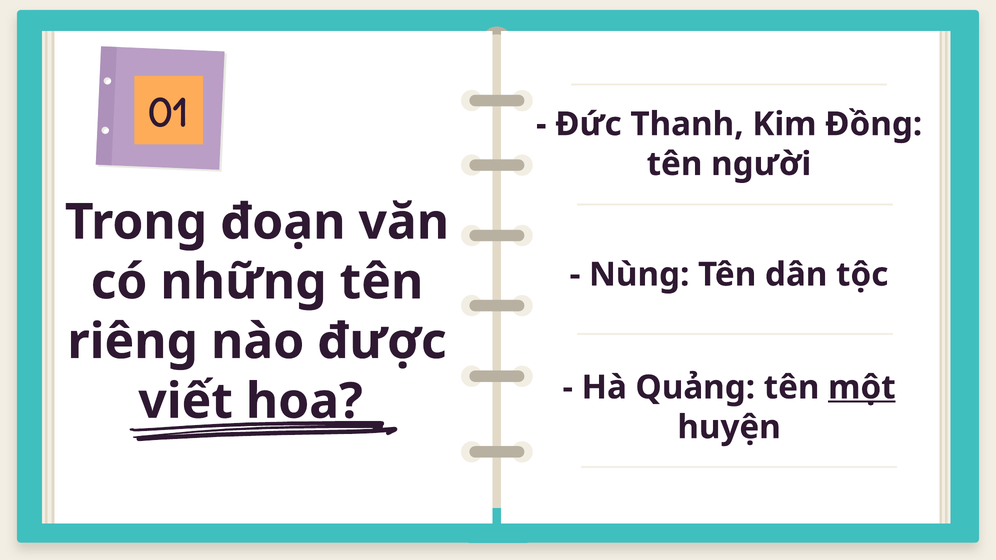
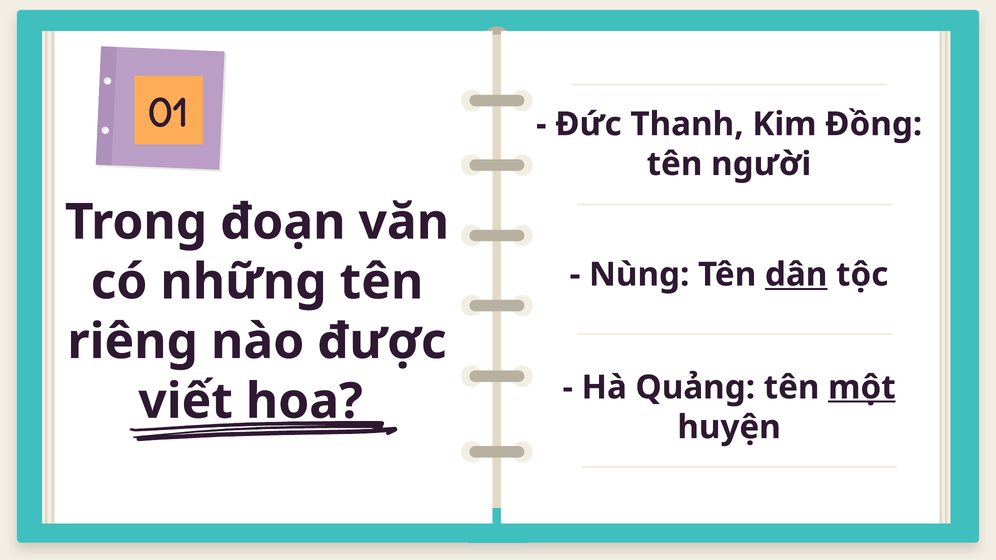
dân underline: none -> present (796, 275)
